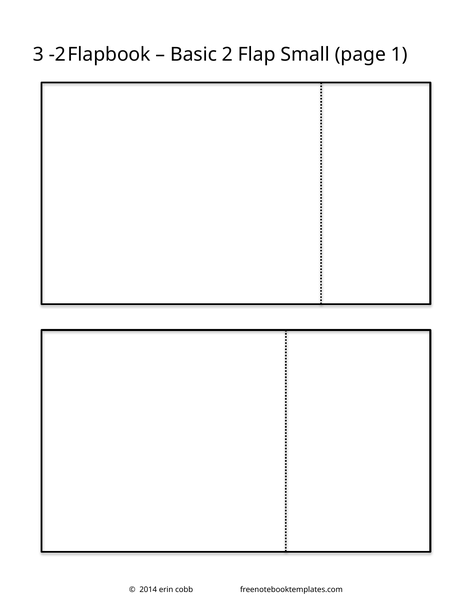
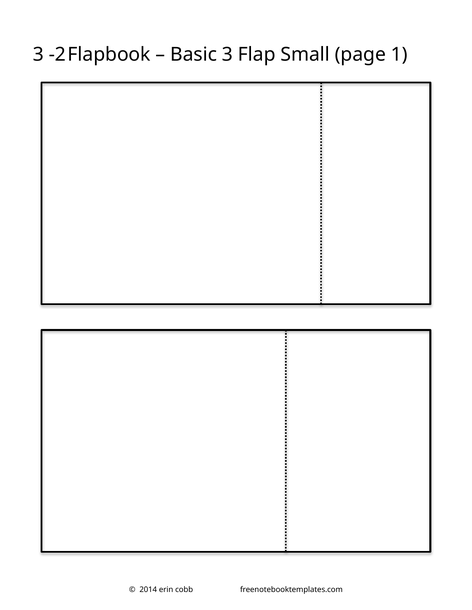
Basic 2: 2 -> 3 (227, 55)
